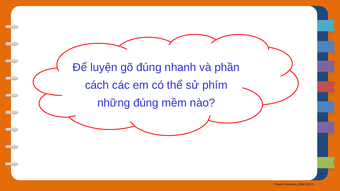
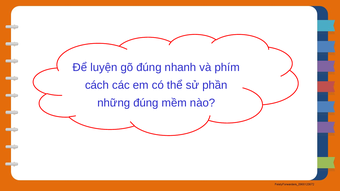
phần: phần -> phím (227, 68)
phím: phím -> phần (215, 85)
